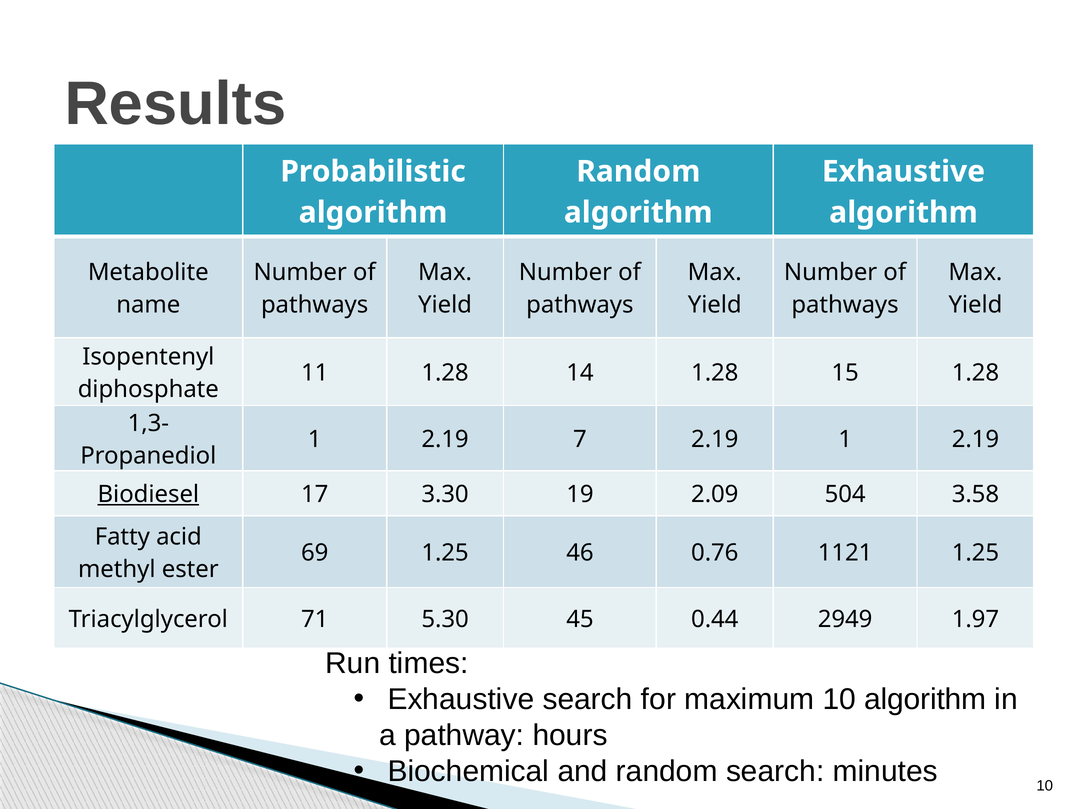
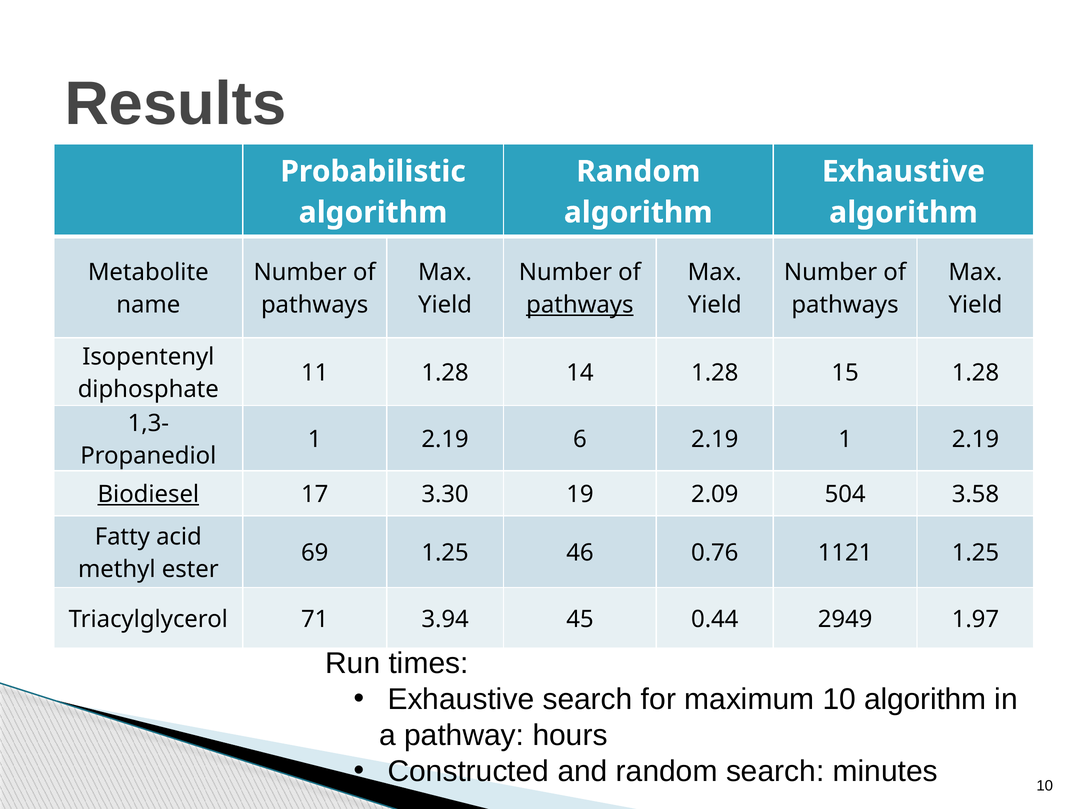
pathways underline: none -> present (580, 305)
7: 7 -> 6 (580, 440)
5.30: 5.30 -> 3.94 (445, 619)
Biochemical: Biochemical -> Constructed (468, 772)
